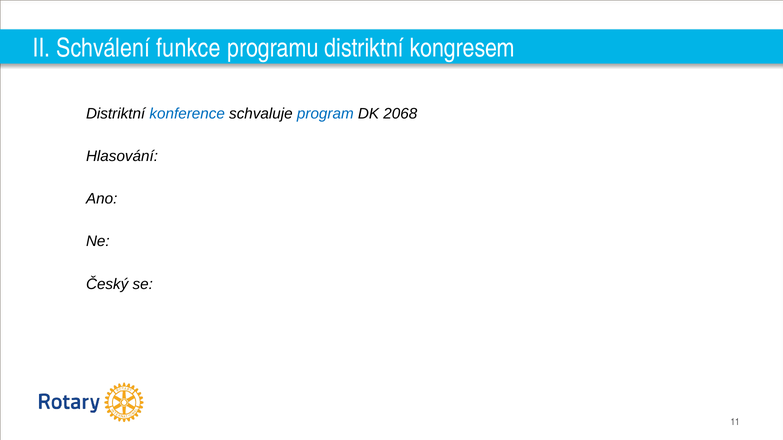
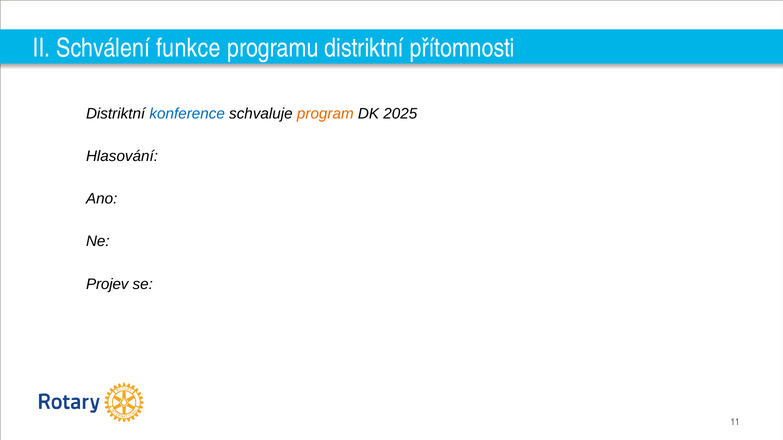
kongresem: kongresem -> přítomnosti (462, 48)
program colour: blue -> orange (325, 114)
2068: 2068 -> 2025 (400, 114)
Český: Český -> Projev (107, 284)
